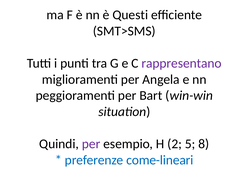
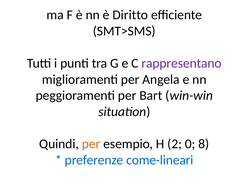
Questi: Questi -> Diritto (130, 15)
per colour: purple -> orange (91, 144)
5: 5 -> 0 (190, 144)
